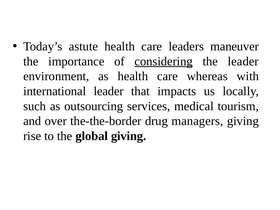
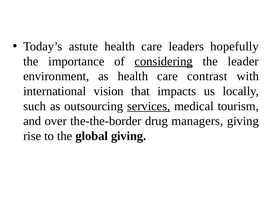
maneuver: maneuver -> hopefully (235, 46)
whereas: whereas -> contrast (207, 76)
international leader: leader -> vision (109, 91)
services underline: none -> present (149, 106)
